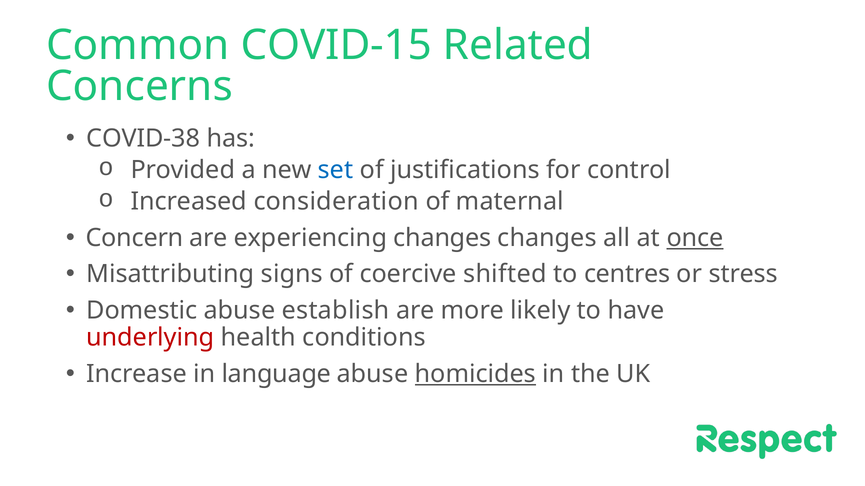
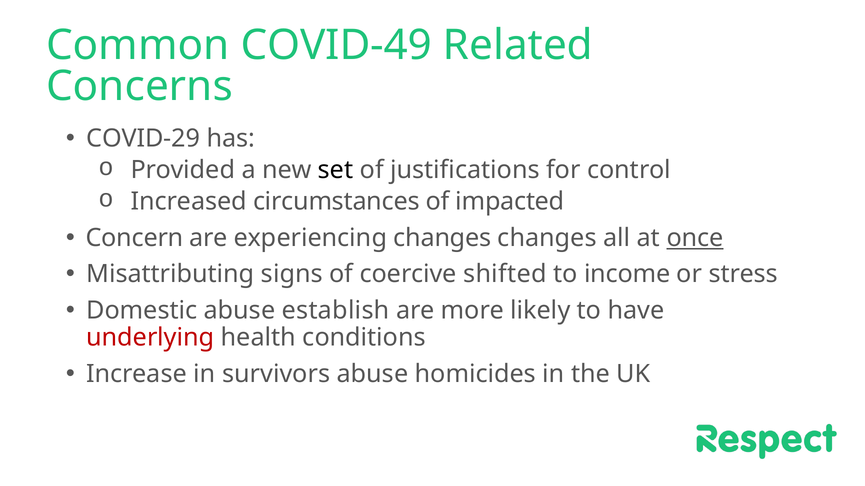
COVID-15: COVID-15 -> COVID-49 (336, 45)
COVID-38: COVID-38 -> COVID-29 (143, 138)
set colour: blue -> black (336, 170)
consideration: consideration -> circumstances (336, 202)
maternal: maternal -> impacted (510, 202)
centres: centres -> income (627, 274)
language: language -> survivors (276, 374)
homicides underline: present -> none (475, 374)
